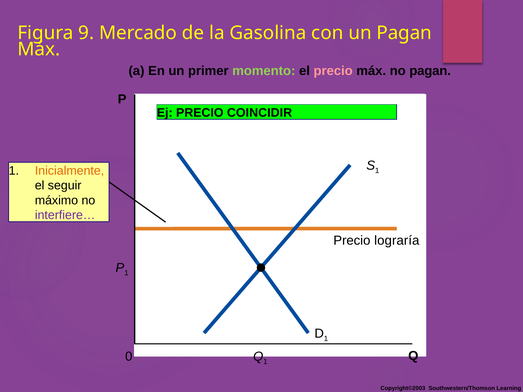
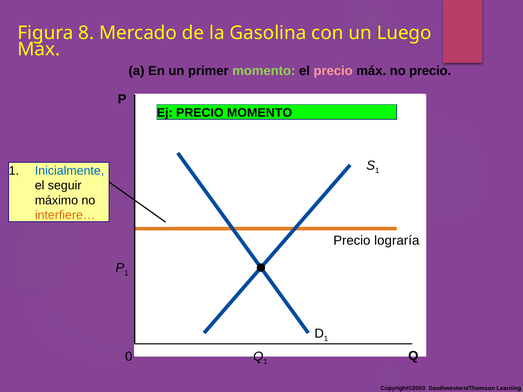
9: 9 -> 8 (86, 33)
un Pagan: Pagan -> Luego (404, 33)
no pagan: pagan -> precio (430, 71)
PRECIO COINCIDIR: COINCIDIR -> MOMENTO (260, 113)
Inicialmente colour: orange -> blue (70, 171)
interfiere… colour: purple -> orange (65, 215)
